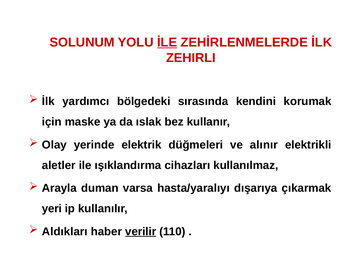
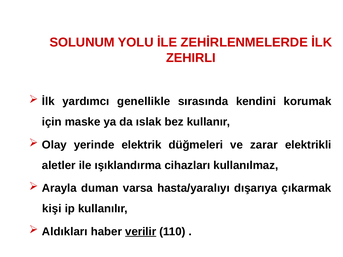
İLE underline: present -> none (167, 42)
bölgedeki: bölgedeki -> genellikle (144, 101)
alınır: alınır -> zarar (264, 145)
yeri: yeri -> kişi (52, 209)
